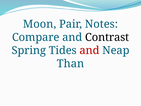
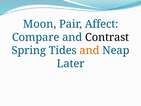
Notes: Notes -> Affect (102, 24)
and colour: red -> orange (89, 50)
Than: Than -> Later (71, 64)
